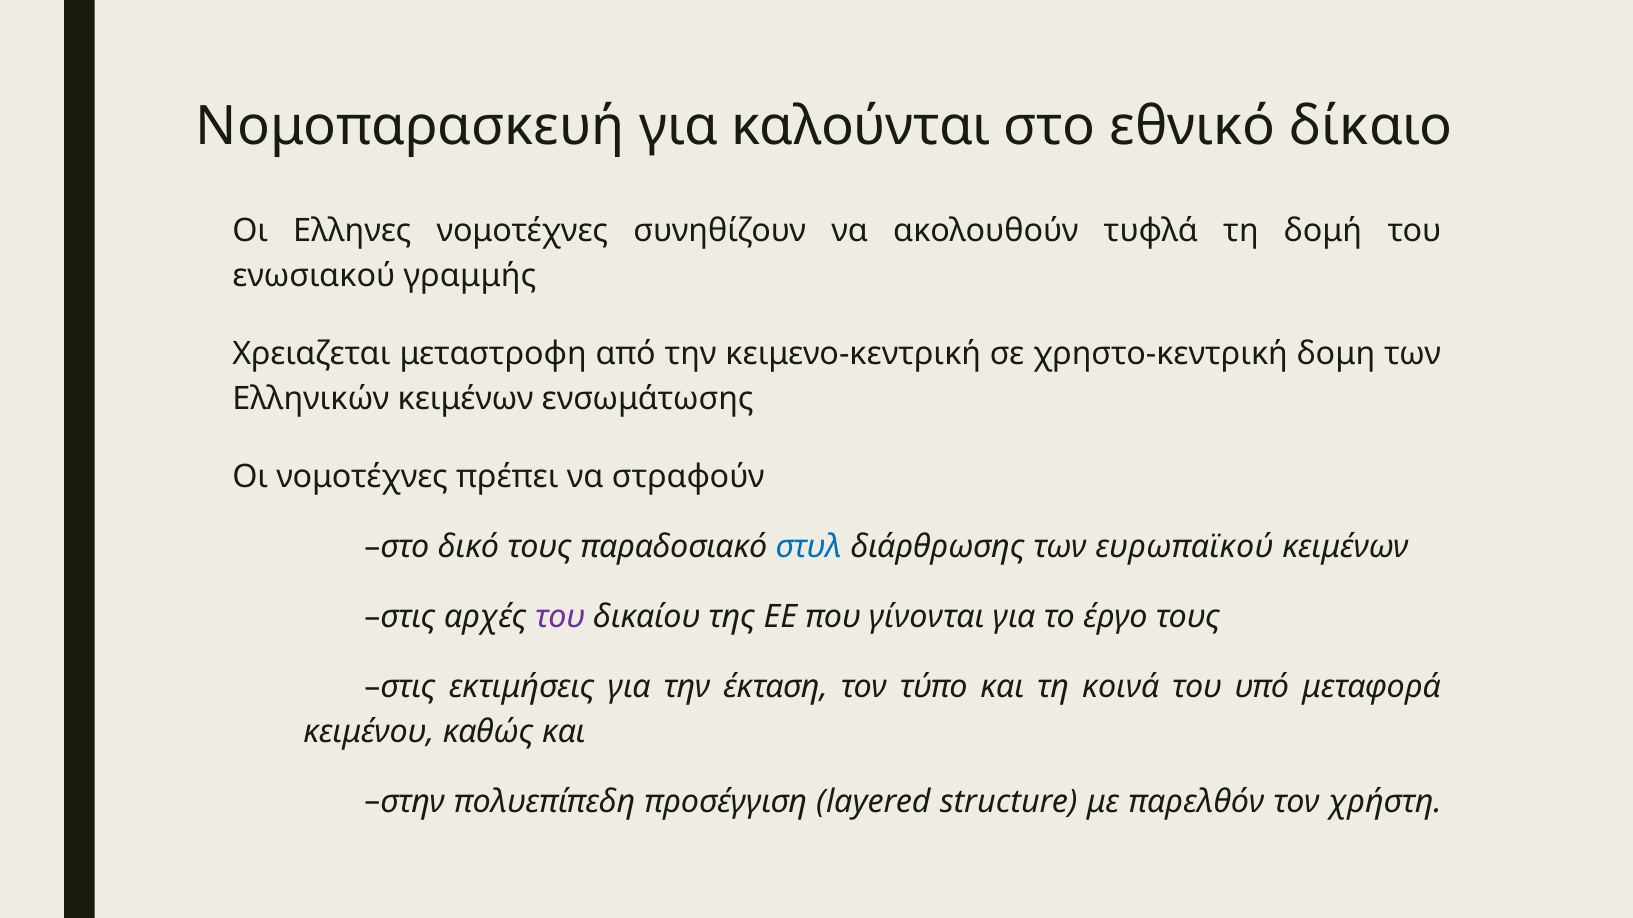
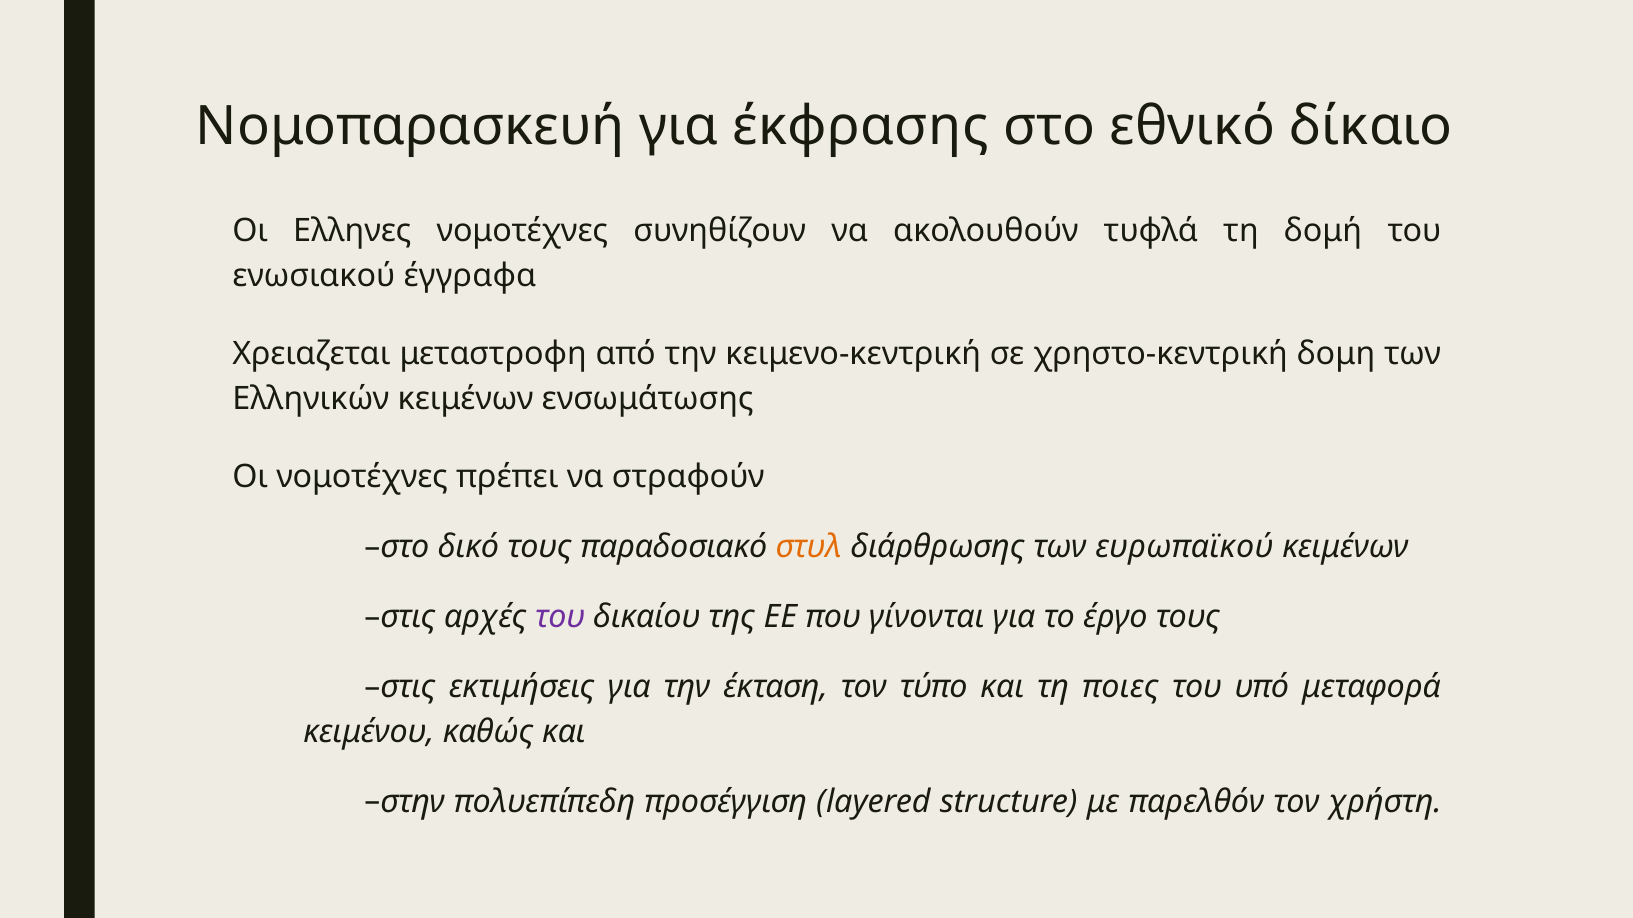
καλούνται: καλούνται -> έκφρασης (861, 127)
γραμμής: γραμμής -> έγγραφα (470, 276)
στυλ colour: blue -> orange (809, 548)
κοινά: κοινά -> ποιες (1121, 688)
